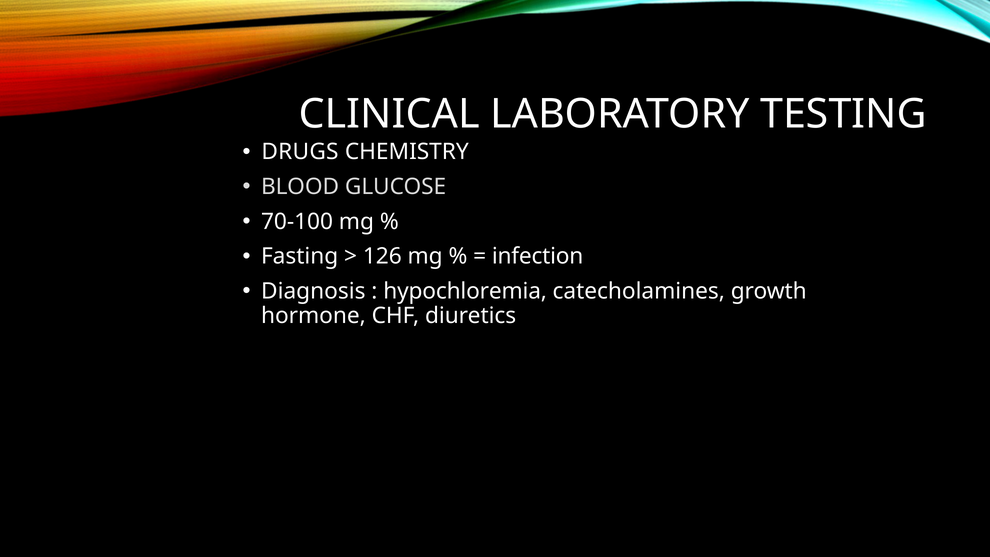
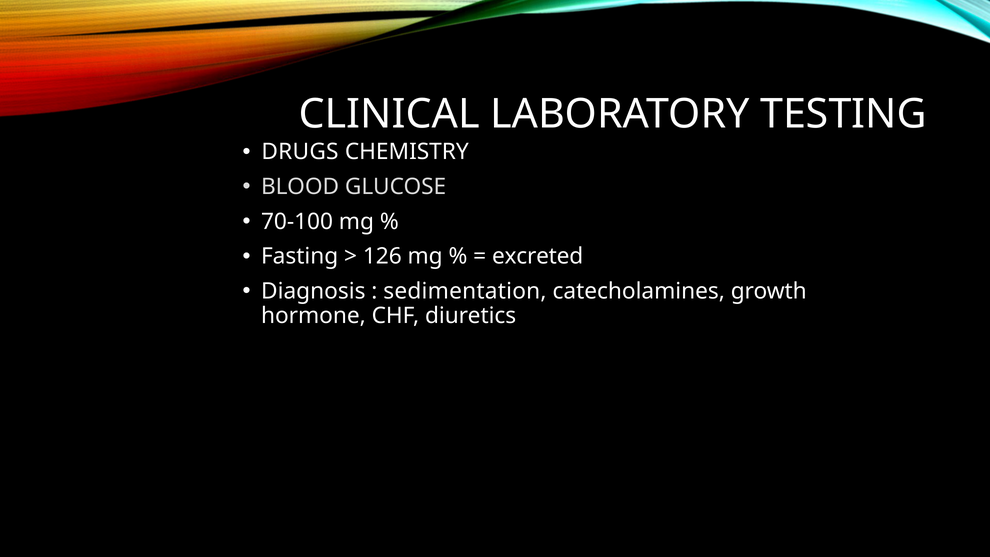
infection: infection -> excreted (538, 256)
hypochloremia: hypochloremia -> sedimentation (465, 291)
